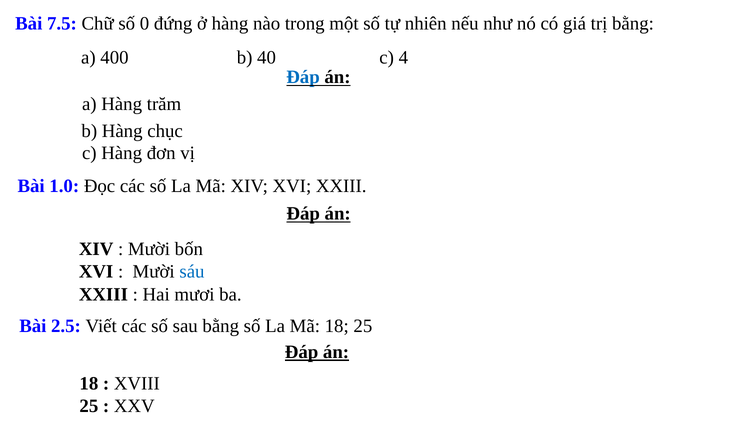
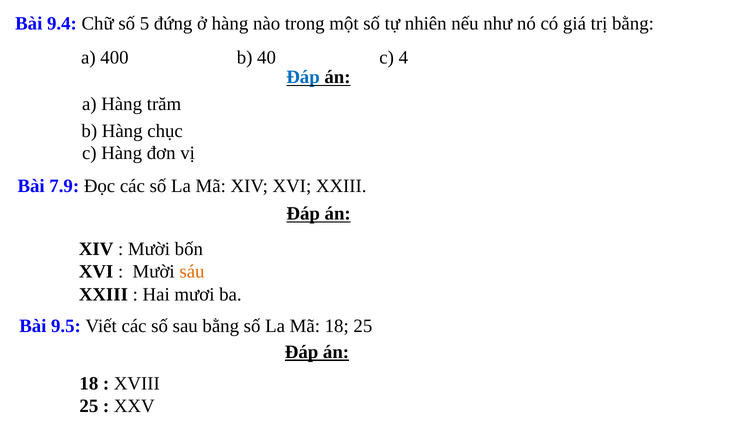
7.5: 7.5 -> 9.4 (62, 24)
0: 0 -> 5 (145, 24)
1.0: 1.0 -> 7.9 (64, 186)
sáu colour: blue -> orange (192, 271)
2.5: 2.5 -> 9.5 (66, 325)
